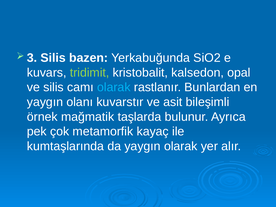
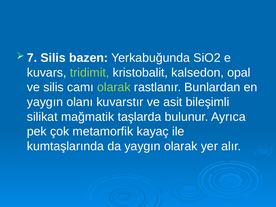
3: 3 -> 7 (32, 58)
olarak colour: light blue -> light green (114, 87)
örnek: örnek -> silikat (42, 117)
